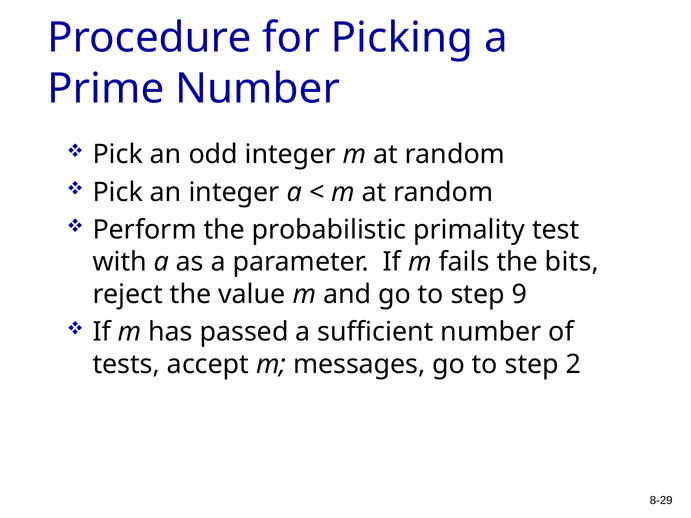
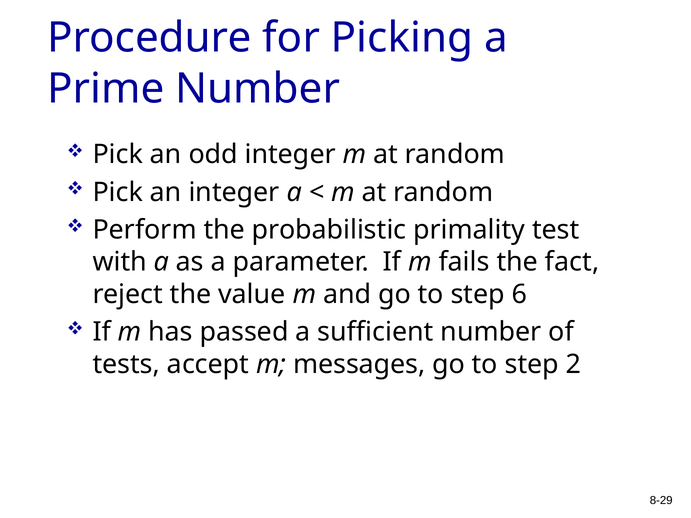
bits: bits -> fact (572, 262)
9: 9 -> 6 (519, 294)
